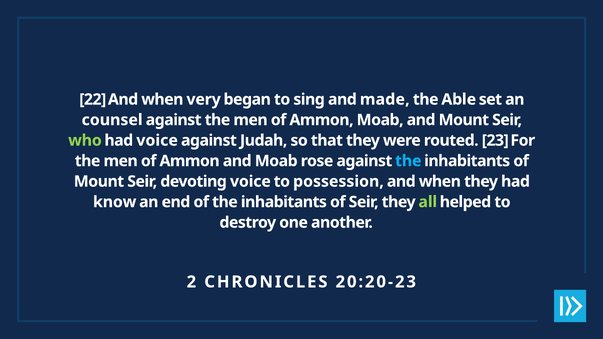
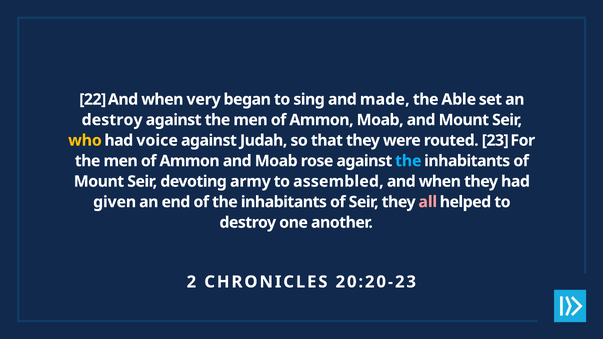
counsel: counsel -> destroy (112, 120)
who colour: light green -> yellow (85, 141)
devoting voice: voice -> army (250, 182)
possession: possession -> assembled (338, 182)
know: know -> given (115, 202)
all colour: light green -> pink (428, 202)
